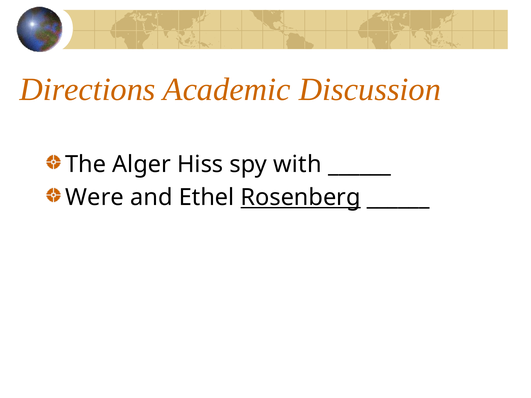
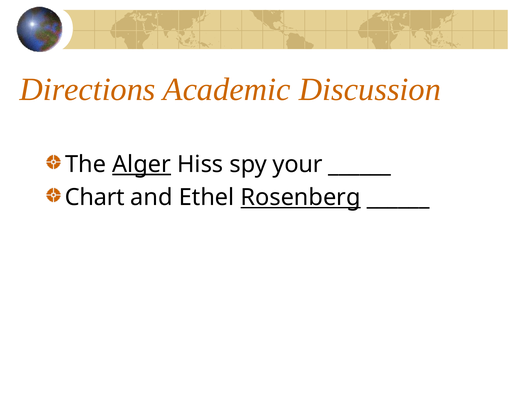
Alger underline: none -> present (142, 164)
with: with -> your (298, 164)
Were: Were -> Chart (95, 198)
